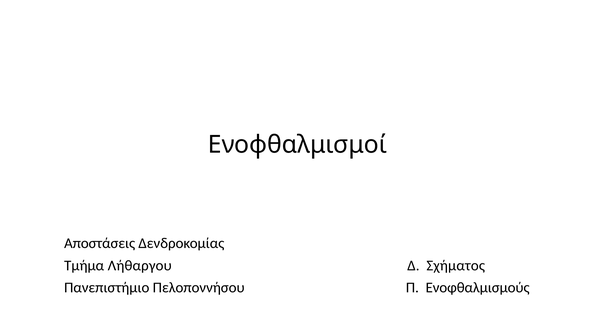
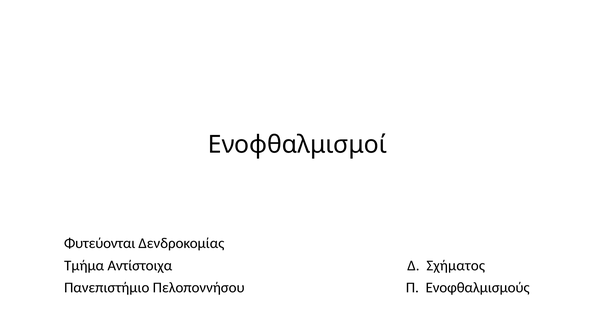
Αποστάσεις: Αποστάσεις -> Φυτεύονται (100, 243)
Λήθαργου: Λήθαργου -> Αντίστοιχα (140, 265)
